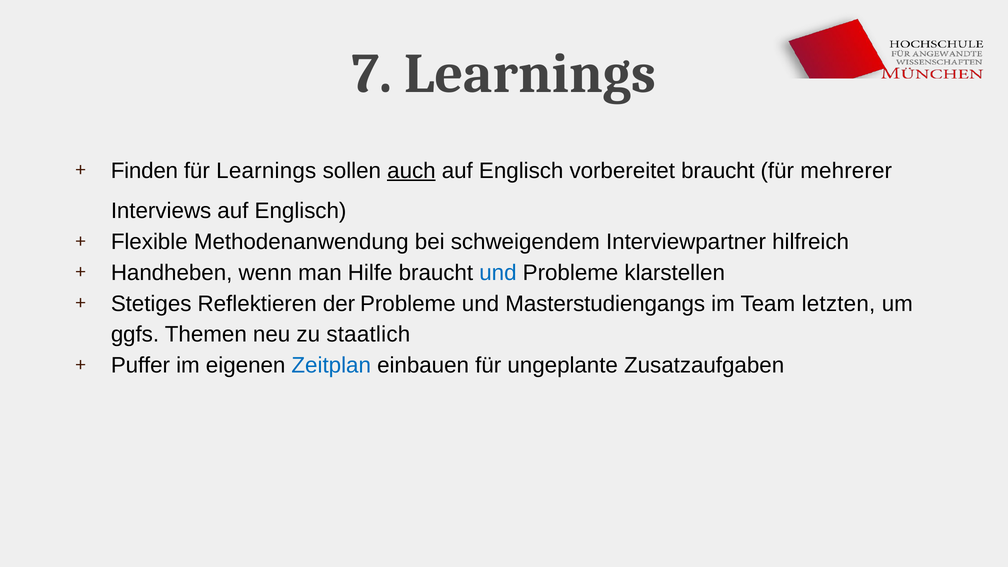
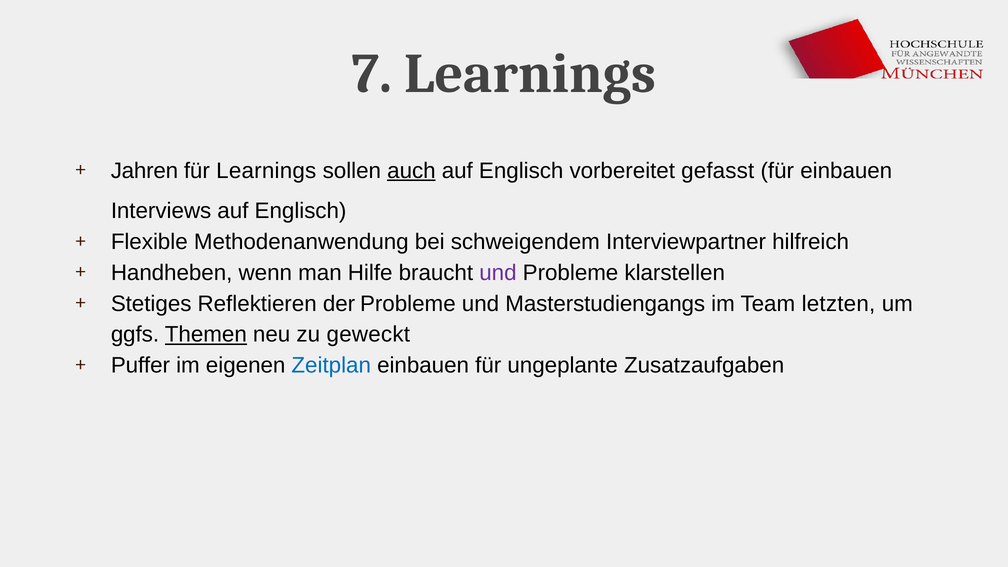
Finden: Finden -> Jahren (144, 171)
vorbereitet braucht: braucht -> gefasst (718, 171)
für mehrerer: mehrerer -> einbauen (846, 171)
und colour: blue -> purple (498, 273)
Themen underline: none -> present (206, 335)
staatlich: staatlich -> geweckt (368, 335)
